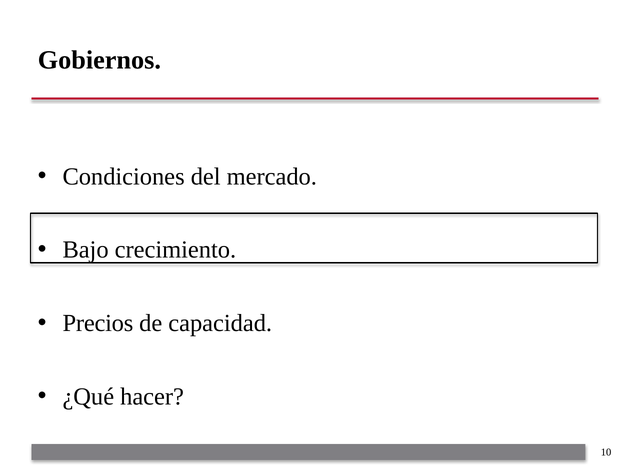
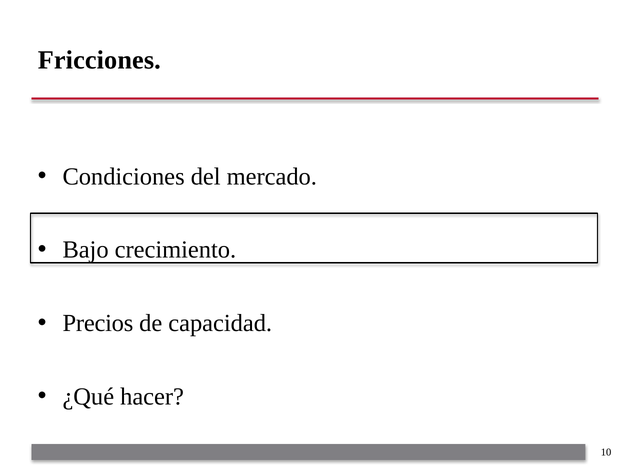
Gobiernos: Gobiernos -> Fricciones (99, 60)
